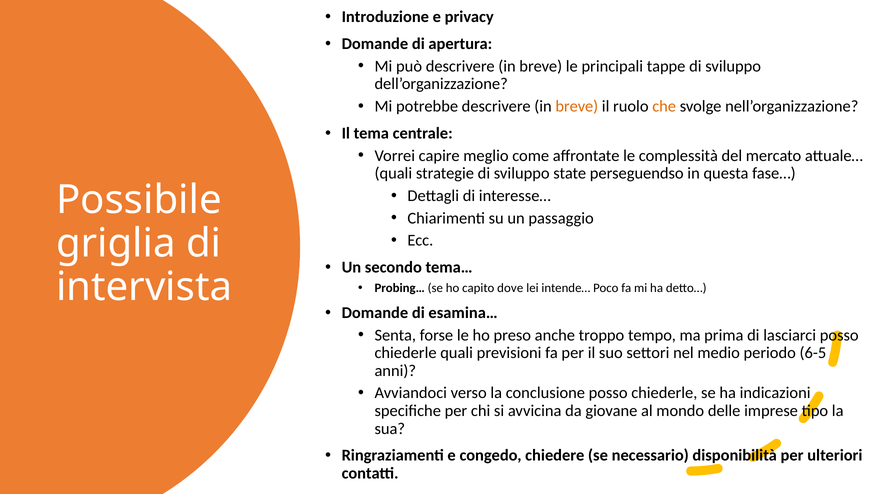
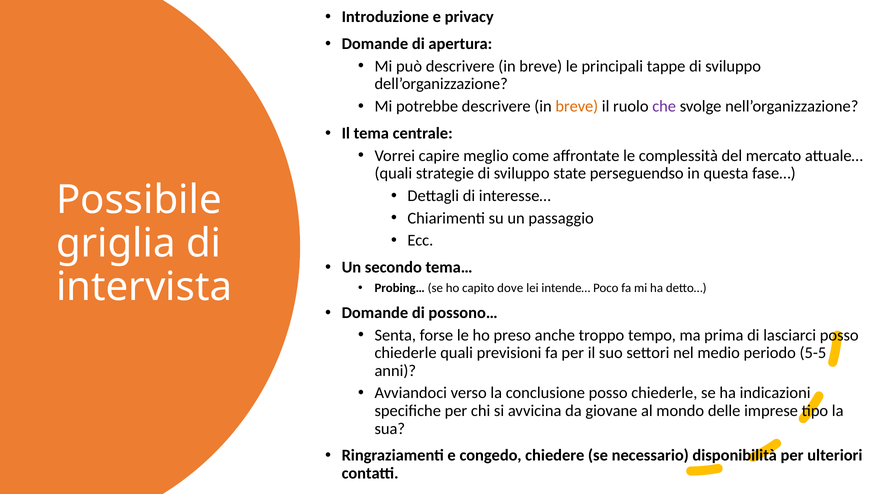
che colour: orange -> purple (664, 106)
esamina…: esamina… -> possono… (463, 313)
6-5: 6-5 -> 5-5 (813, 353)
